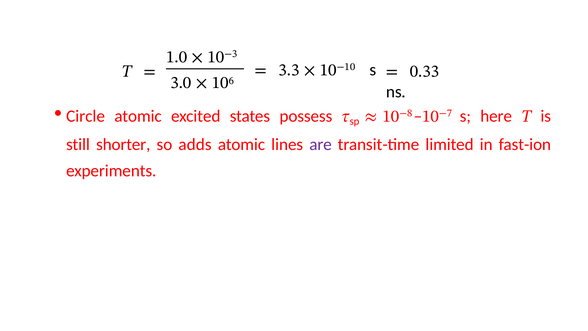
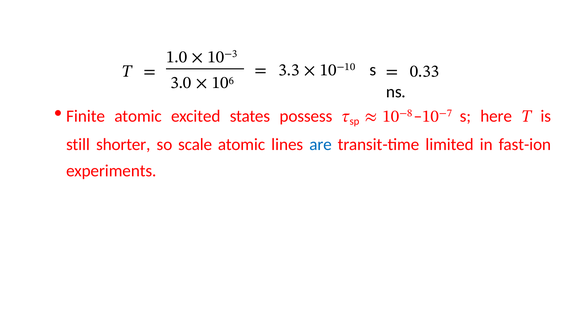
Circle: Circle -> Finite (86, 116)
adds: adds -> scale (195, 144)
are colour: purple -> blue (321, 144)
